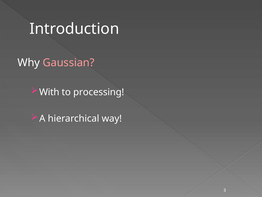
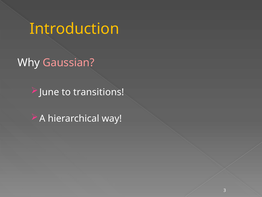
Introduction colour: white -> yellow (74, 29)
With: With -> June (49, 92)
processing: processing -> transitions (99, 92)
